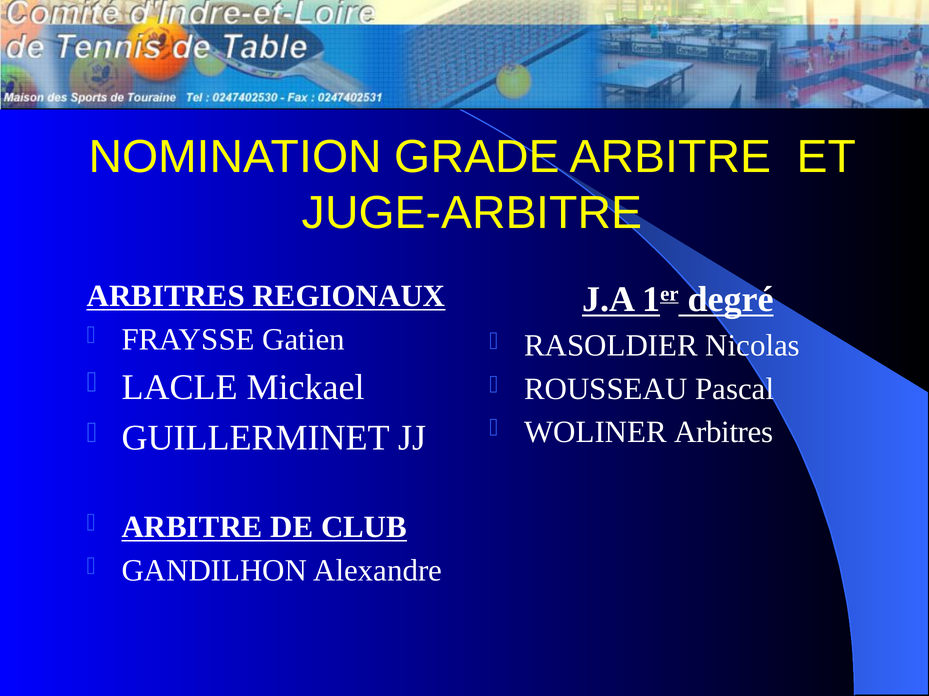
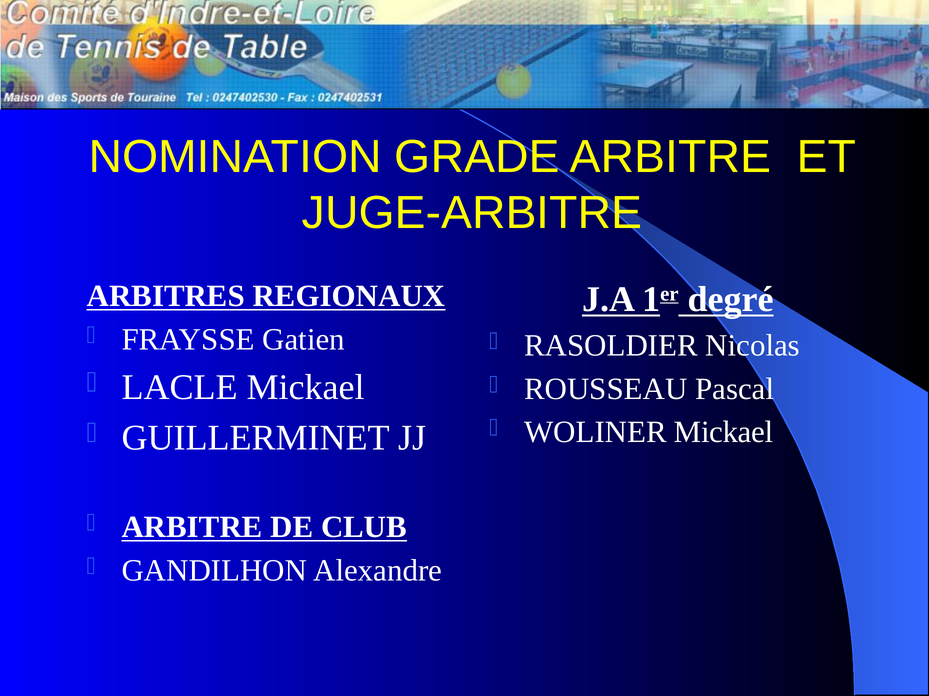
WOLINER Arbitres: Arbitres -> Mickael (724, 433)
